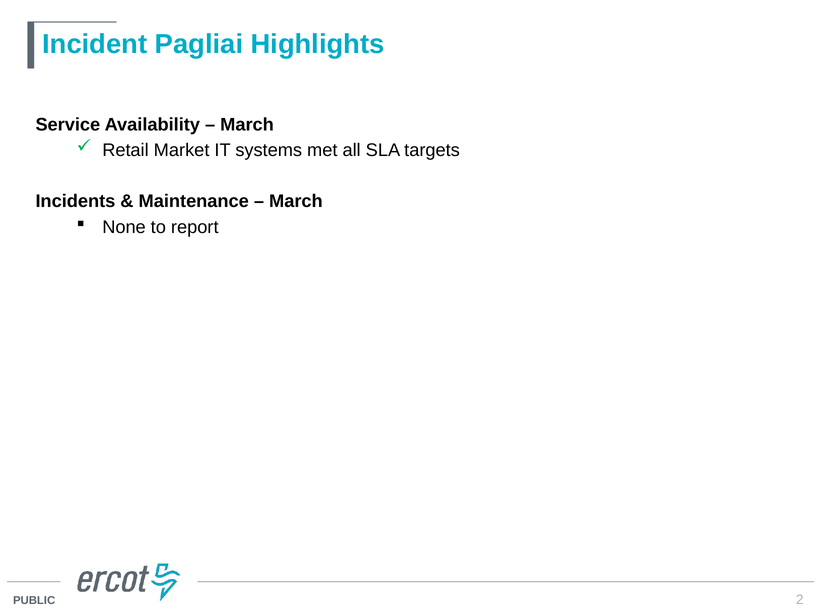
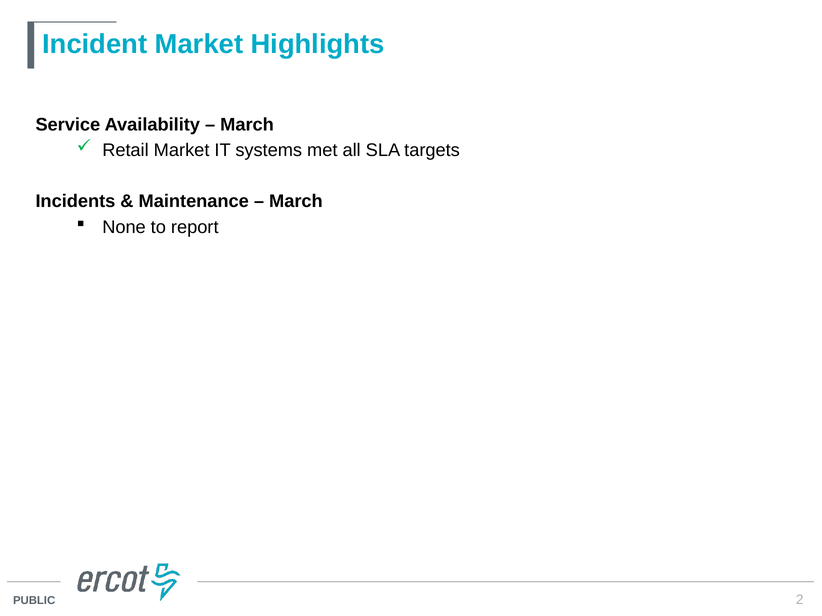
Incident Pagliai: Pagliai -> Market (199, 44)
